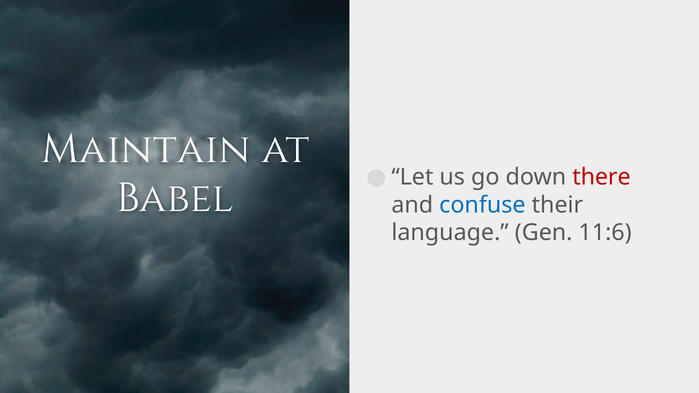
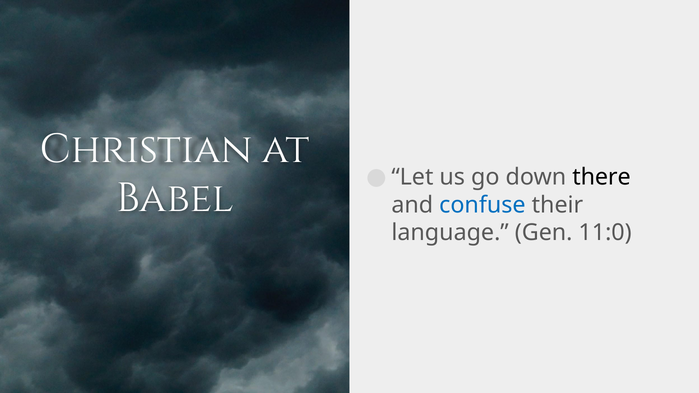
Maintain: Maintain -> Christian (146, 149)
there colour: red -> black (602, 177)
11:6: 11:6 -> 11:0 (605, 233)
